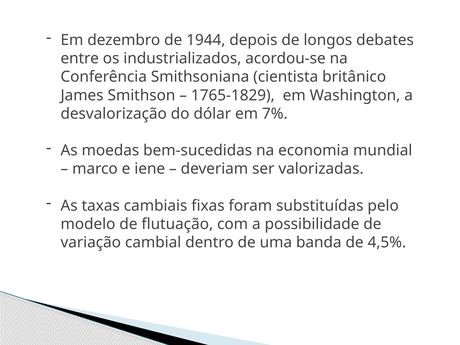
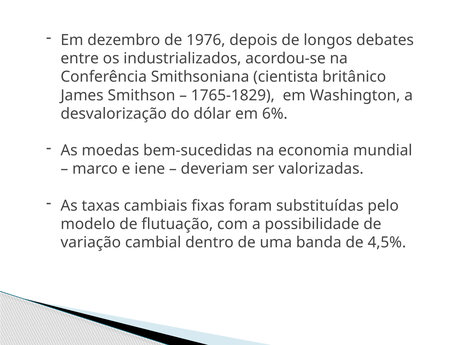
1944: 1944 -> 1976 (206, 40)
7%: 7% -> 6% (275, 114)
